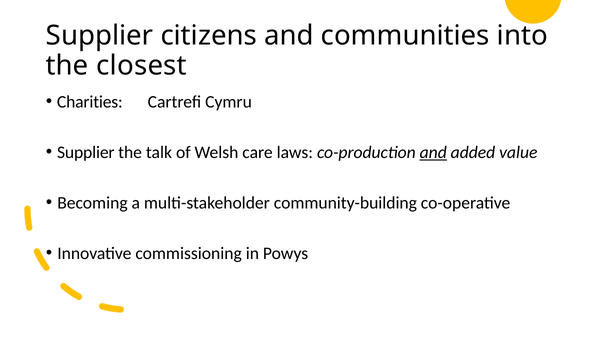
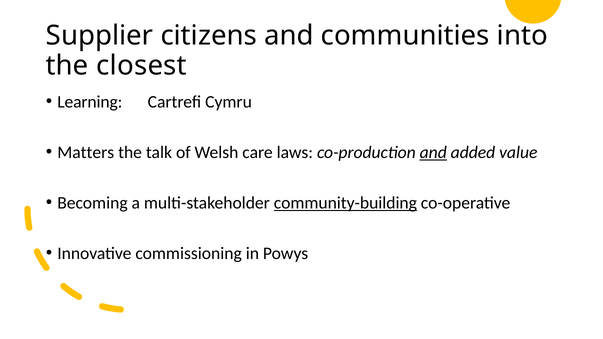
Charities: Charities -> Learning (90, 102)
Supplier: Supplier -> Matters (86, 152)
community-building underline: none -> present (345, 203)
